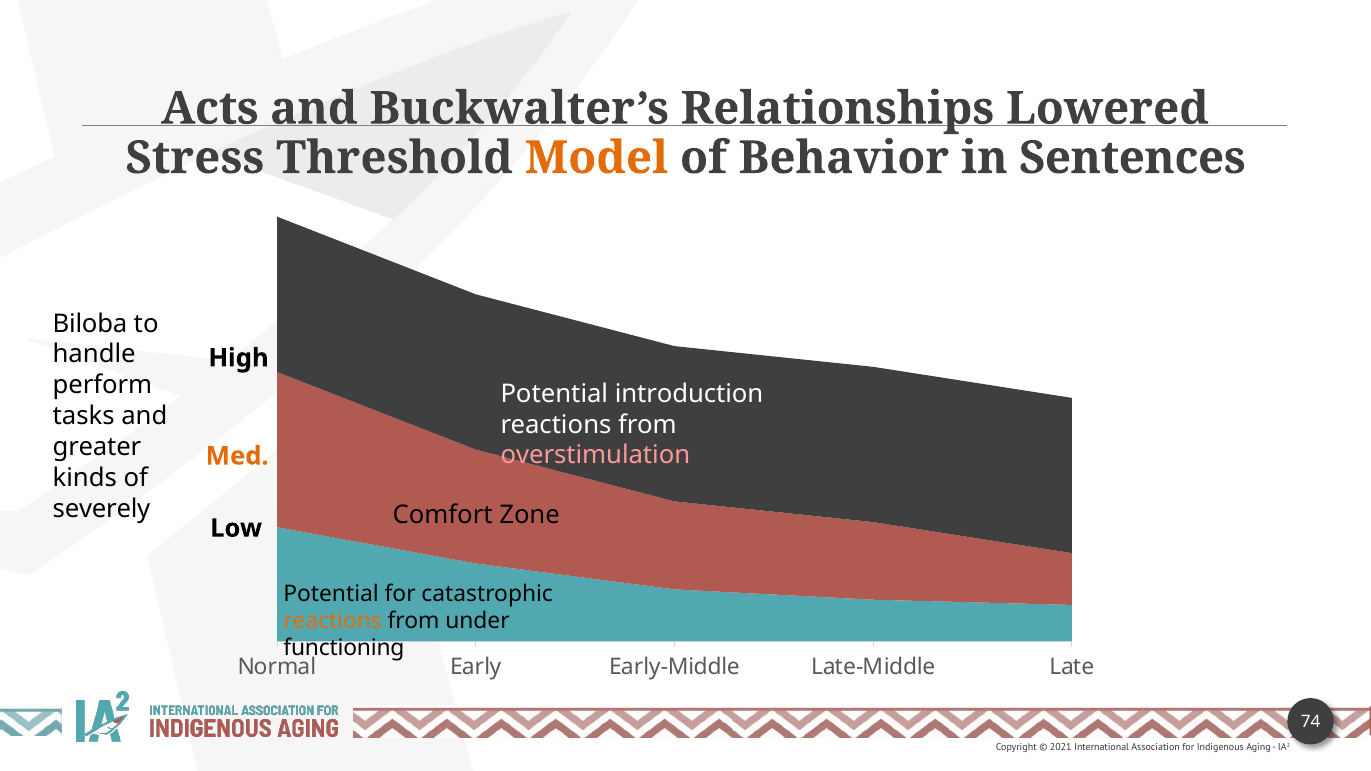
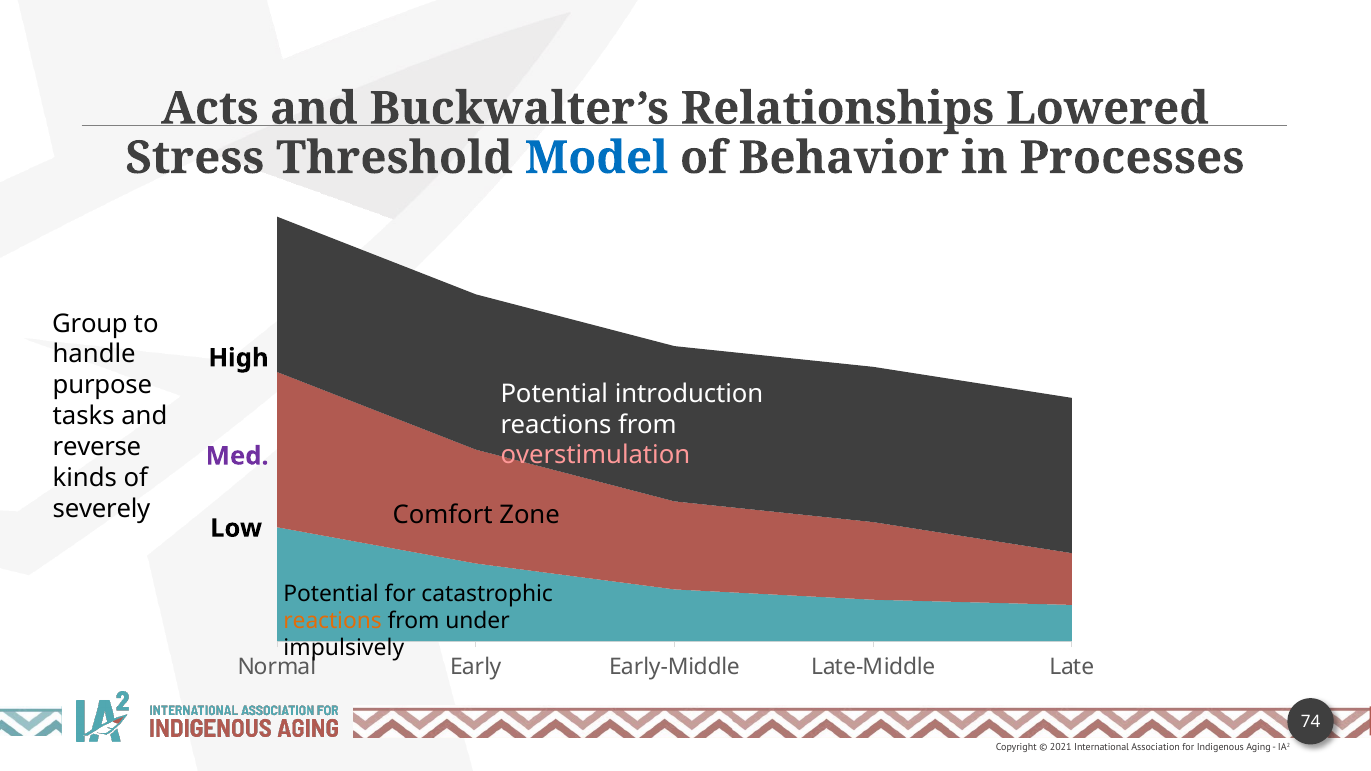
Model colour: orange -> blue (596, 158)
Sentences: Sentences -> Processes (1132, 158)
Biloba: Biloba -> Group (90, 324)
perform: perform -> purpose (102, 385)
greater: greater -> reverse (97, 447)
Med colour: orange -> purple (237, 456)
functioning: functioning -> impulsively (344, 649)
